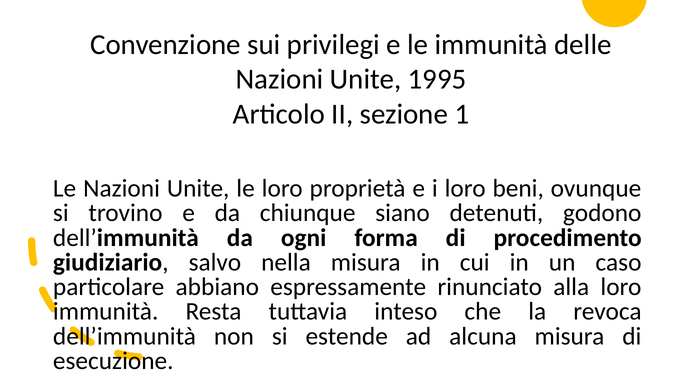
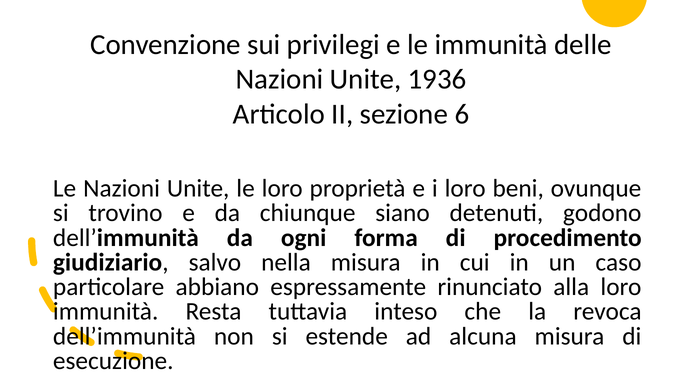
1995: 1995 -> 1936 (437, 79)
1: 1 -> 6 (462, 114)
